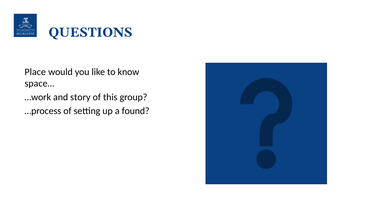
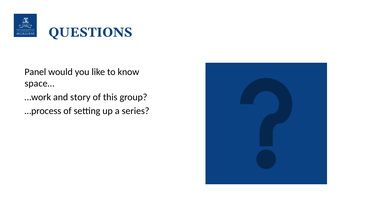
Place: Place -> Panel (35, 72)
found: found -> series (136, 111)
